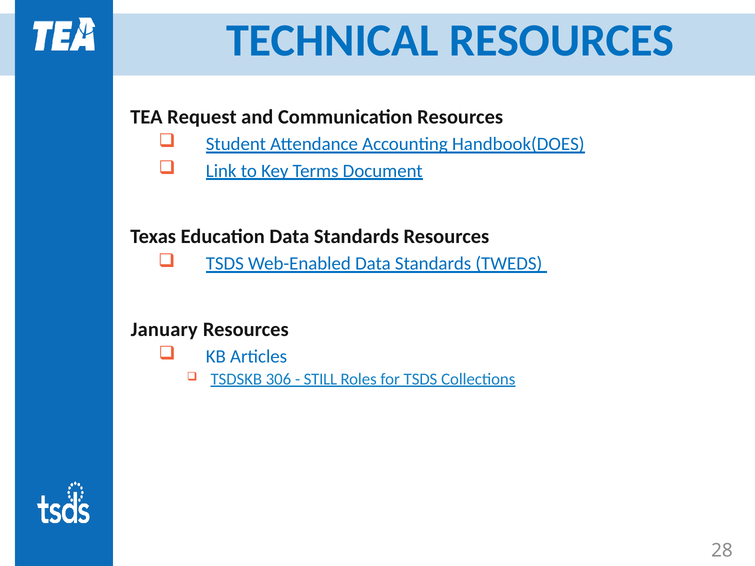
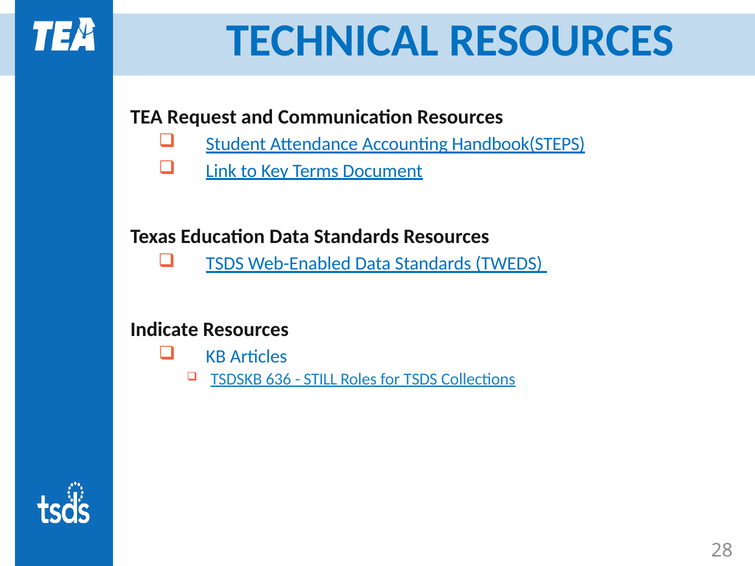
Handbook(DOES: Handbook(DOES -> Handbook(STEPS (518, 144)
January: January -> Indicate (164, 330)
306: 306 -> 636 (278, 379)
